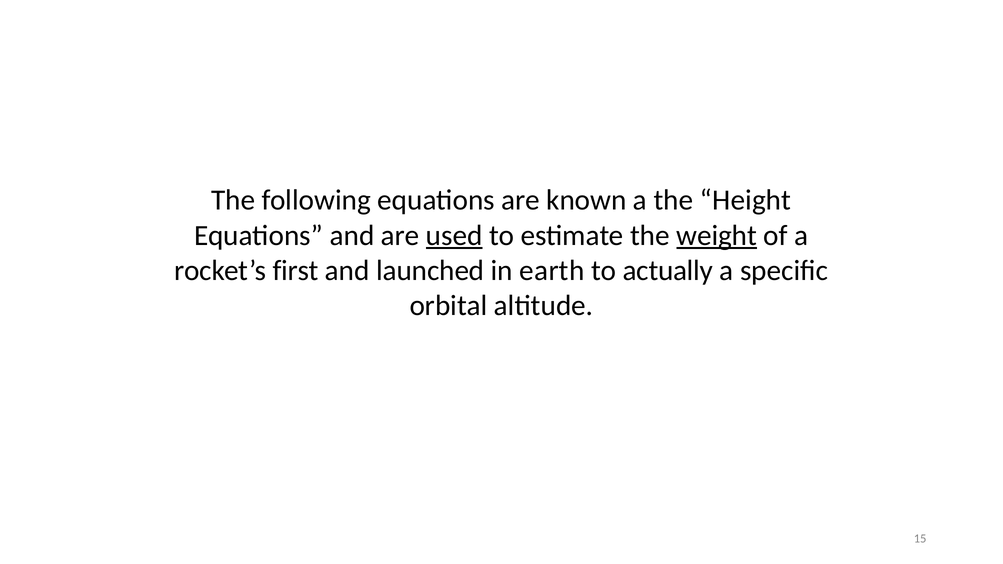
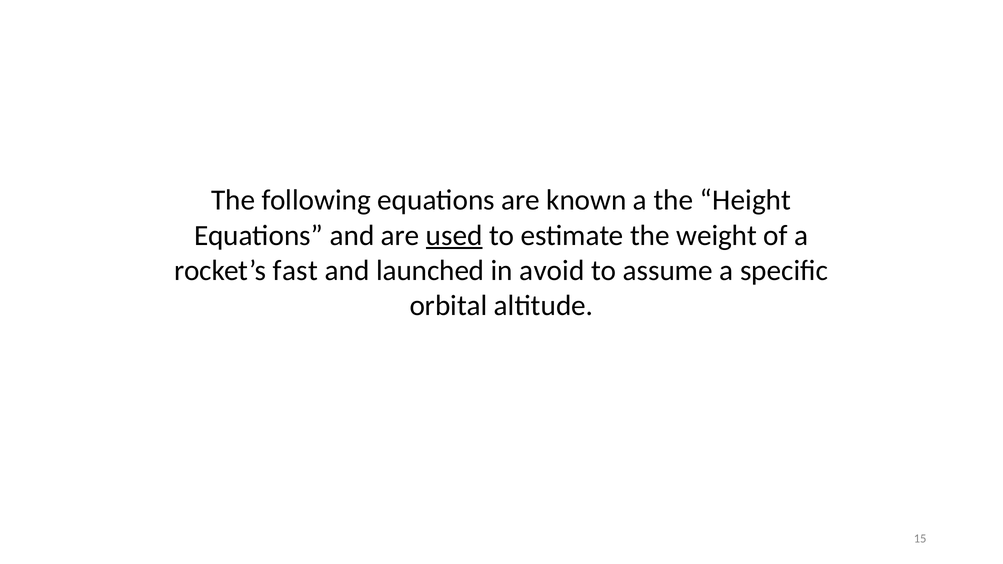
weight underline: present -> none (717, 235)
first: first -> fast (295, 271)
earth: earth -> avoid (552, 271)
actually: actually -> assume (668, 271)
